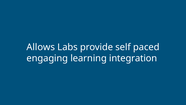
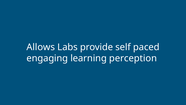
integration: integration -> perception (133, 58)
